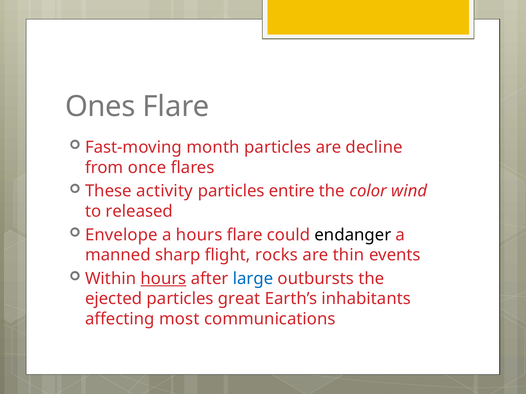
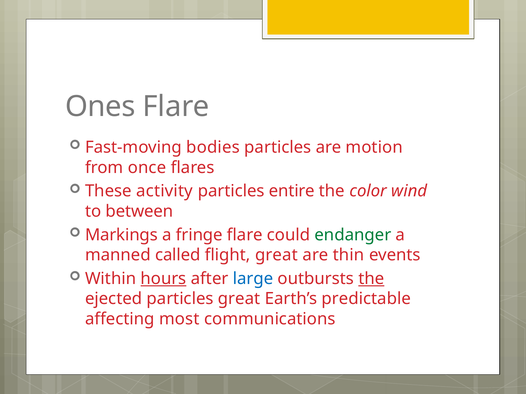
month: month -> bodies (213, 148)
decline: decline -> motion (374, 148)
released: released -> between (139, 212)
Envelope: Envelope -> Markings (121, 235)
a hours: hours -> fringe (199, 235)
endanger colour: black -> green (353, 235)
sharp: sharp -> called (178, 255)
flight rocks: rocks -> great (276, 255)
the underline: none -> present (371, 279)
inhabitants: inhabitants -> predictable (366, 299)
